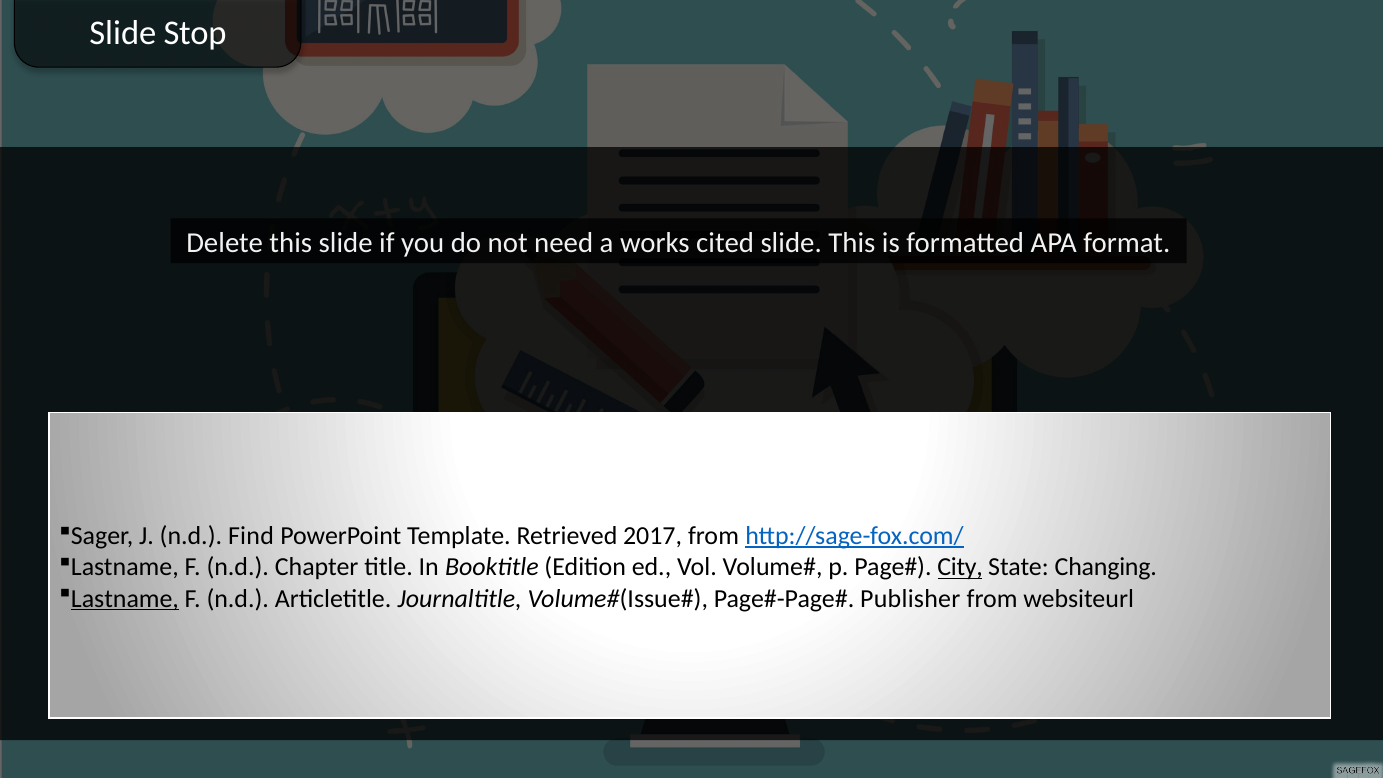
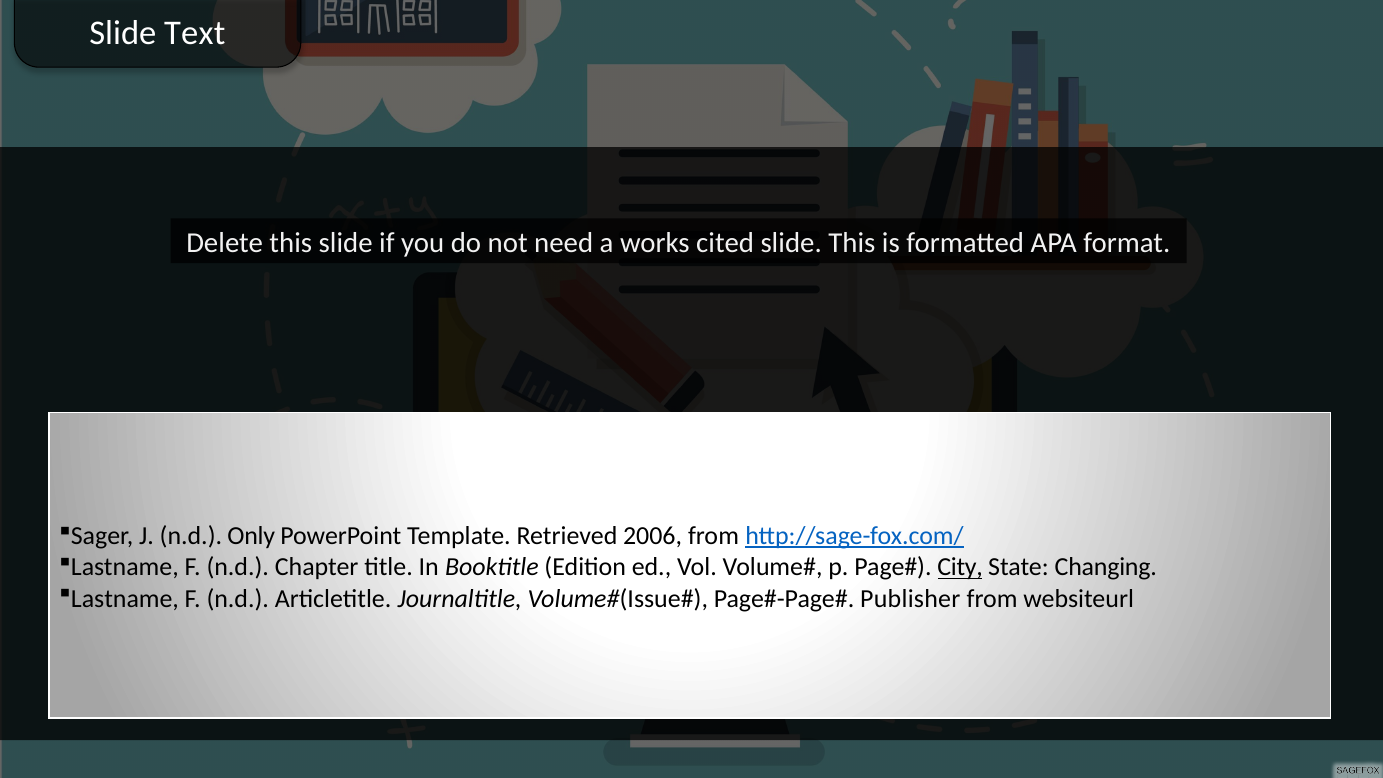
Stop: Stop -> Text (195, 33)
Find: Find -> Only (251, 536)
2017: 2017 -> 2006 (653, 536)
Lastname underline: present -> none (125, 598)
